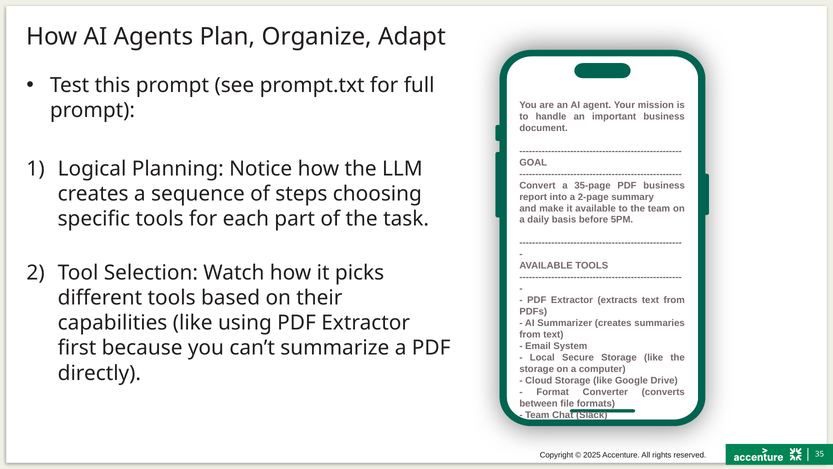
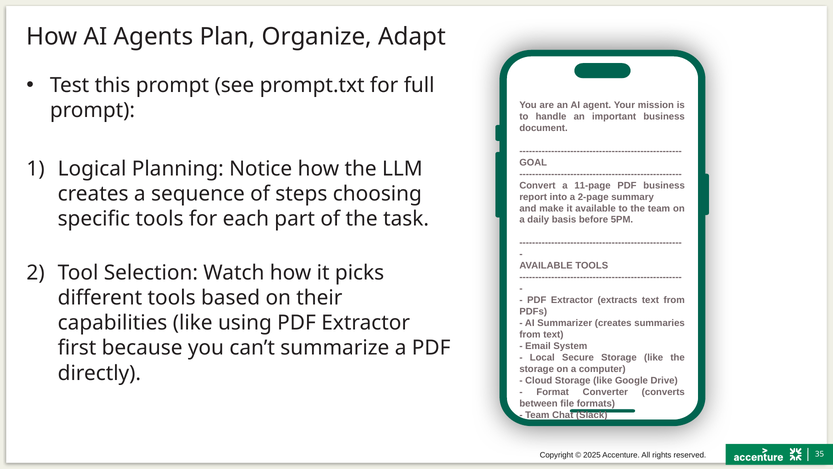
35-page: 35-page -> 11-page (592, 185)
